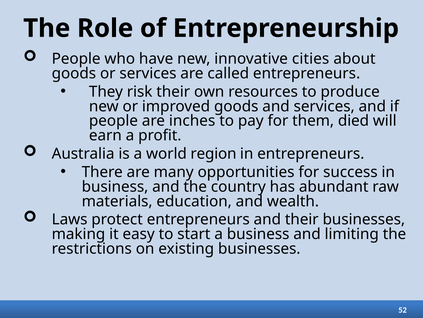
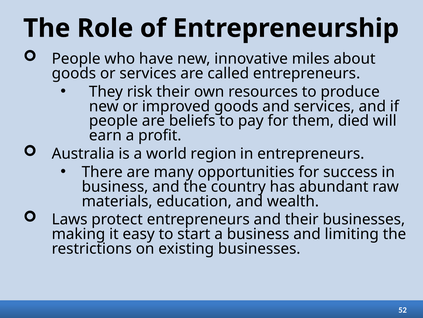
cities: cities -> miles (311, 59)
inches: inches -> beliefs (192, 121)
